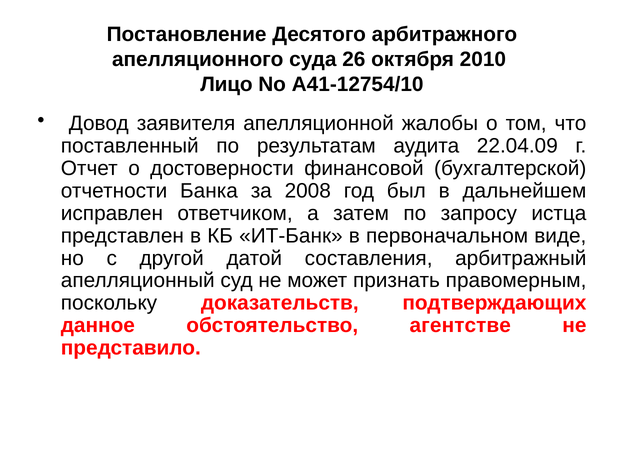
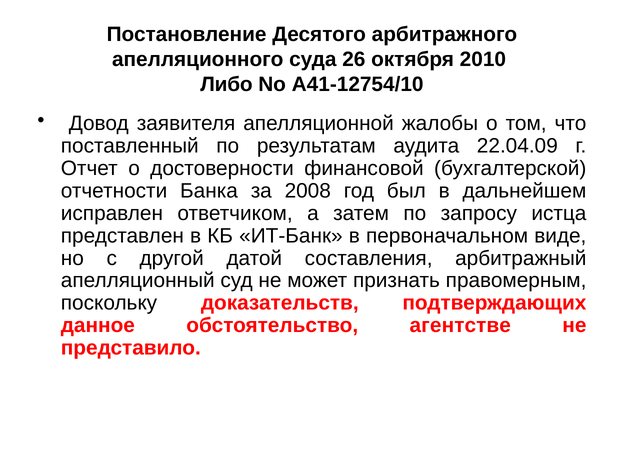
Лицо: Лицо -> Либо (226, 84)
